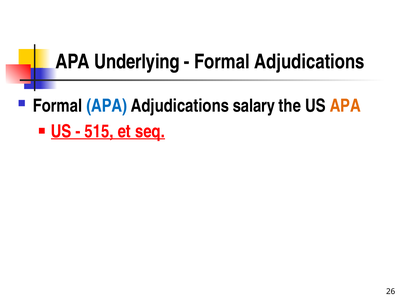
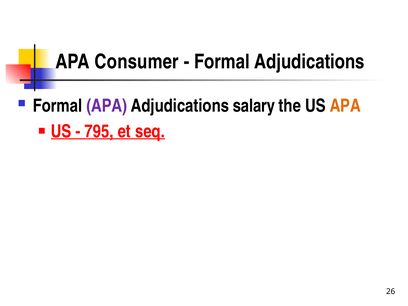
Underlying: Underlying -> Consumer (137, 62)
APA colour: blue -> purple (107, 106)
515: 515 -> 795 (99, 131)
